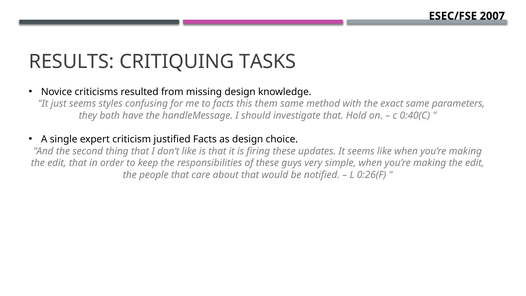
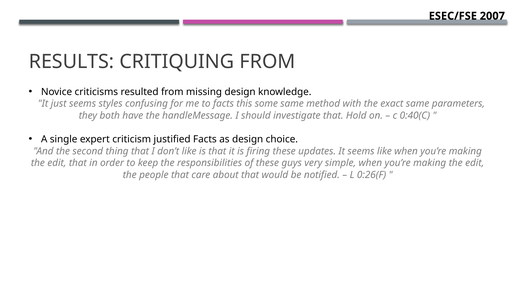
CRITIQUING TASKS: TASKS -> FROM (267, 62)
them: them -> some (266, 104)
